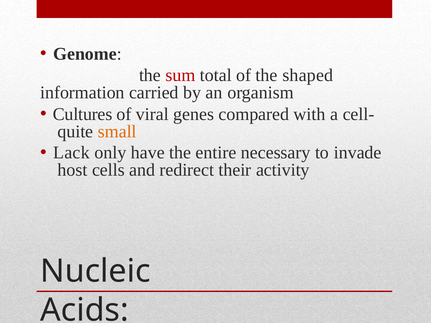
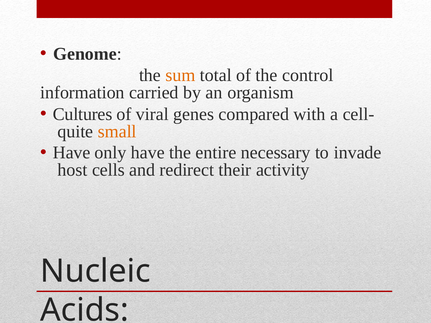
sum colour: red -> orange (180, 75)
shaped: shaped -> control (308, 75)
Lack: Lack -> Have (72, 153)
